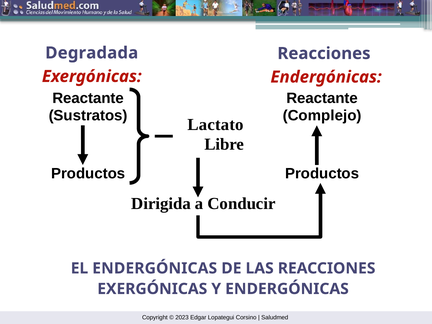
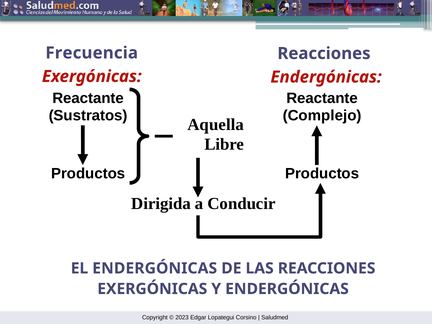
Degradada: Degradada -> Frecuencia (92, 53)
Lactato: Lactato -> Aquella (216, 125)
